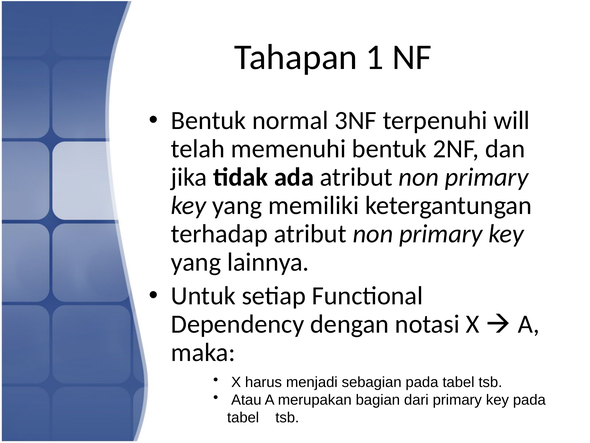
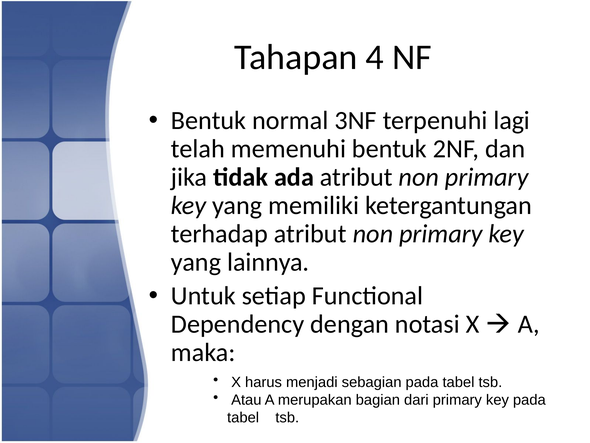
1: 1 -> 4 (375, 57)
will: will -> lagi (512, 120)
